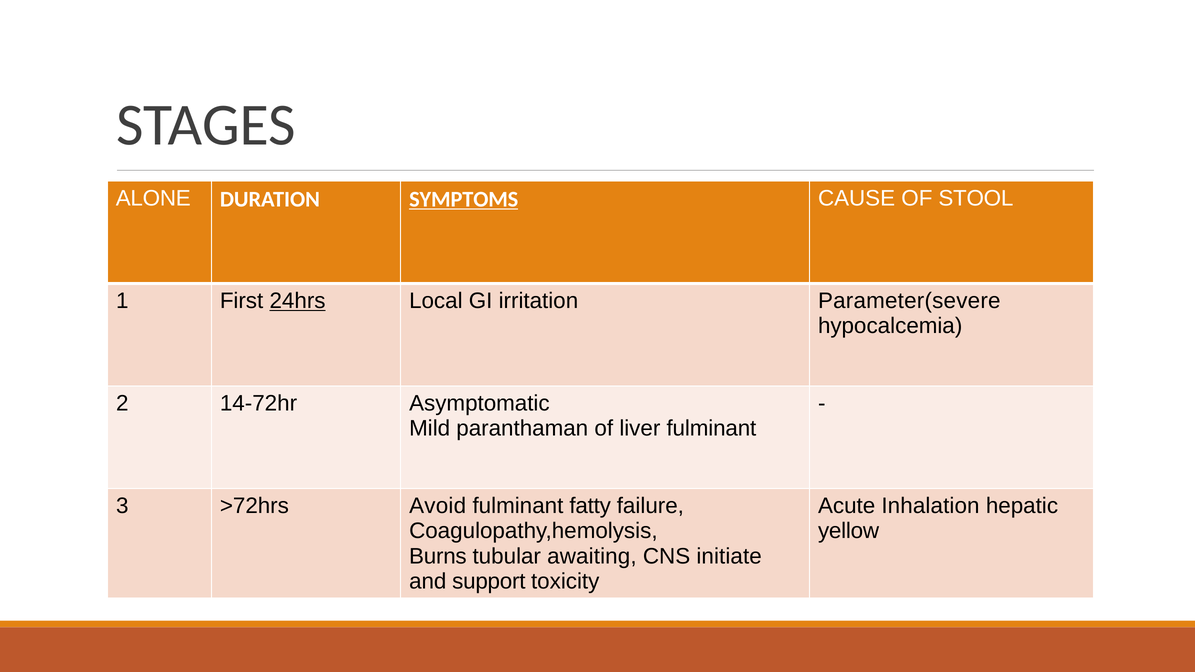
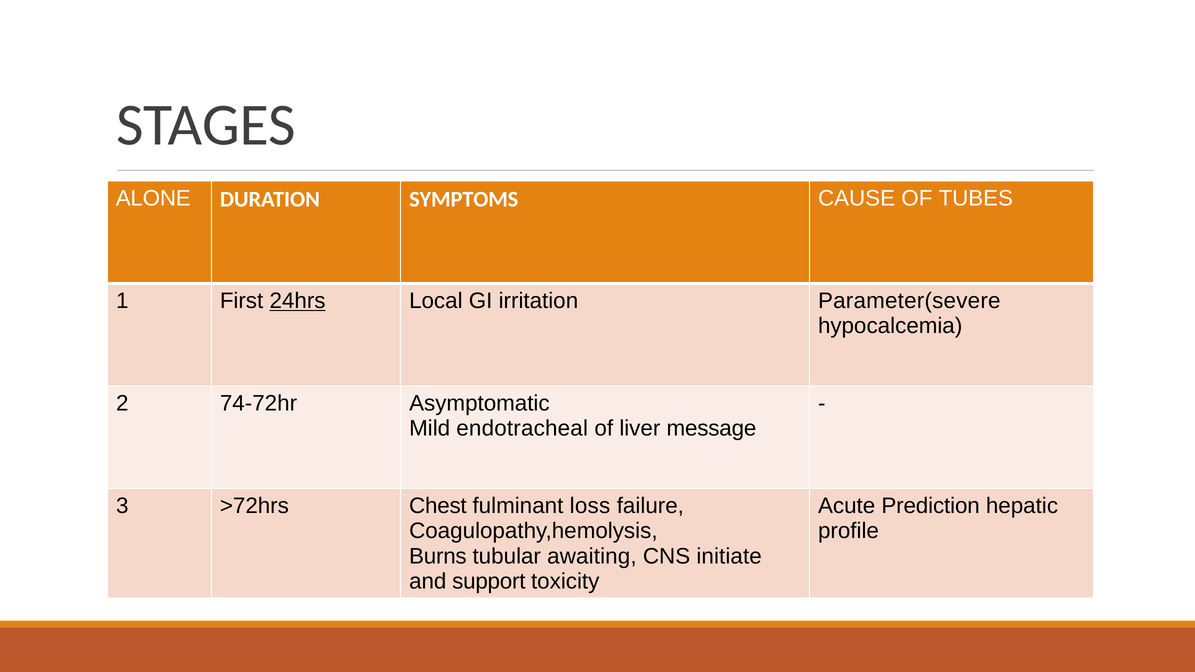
SYMPTOMS underline: present -> none (464, 199)
STOOL: STOOL -> TUBES (976, 198)
14-72hr: 14-72hr -> 74-72hr (258, 404)
paranthaman: paranthaman -> endotracheal (522, 429)
liver fulminant: fulminant -> message (711, 429)
Avoid: Avoid -> Chest (438, 506)
fatty: fatty -> loss (590, 506)
Inhalation: Inhalation -> Prediction (931, 506)
yellow: yellow -> profile (848, 531)
